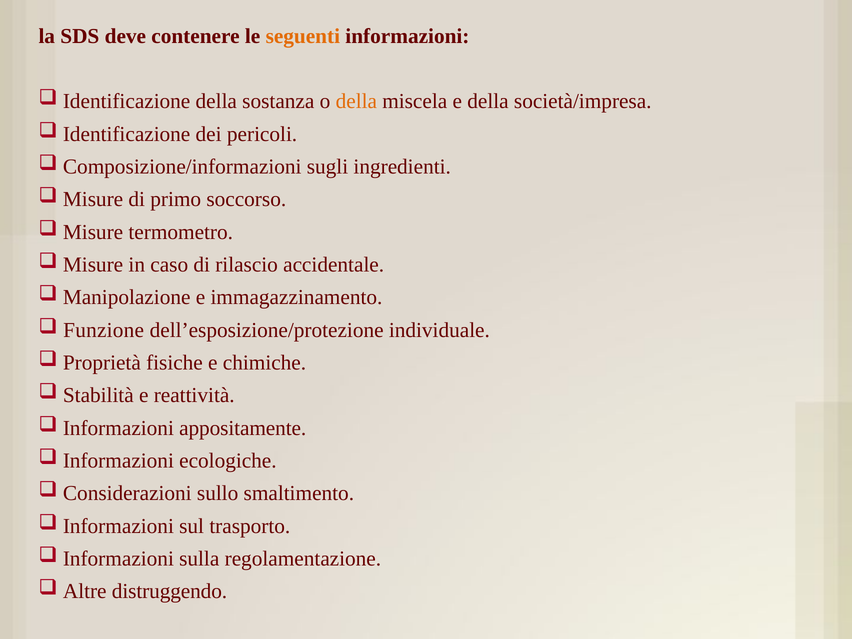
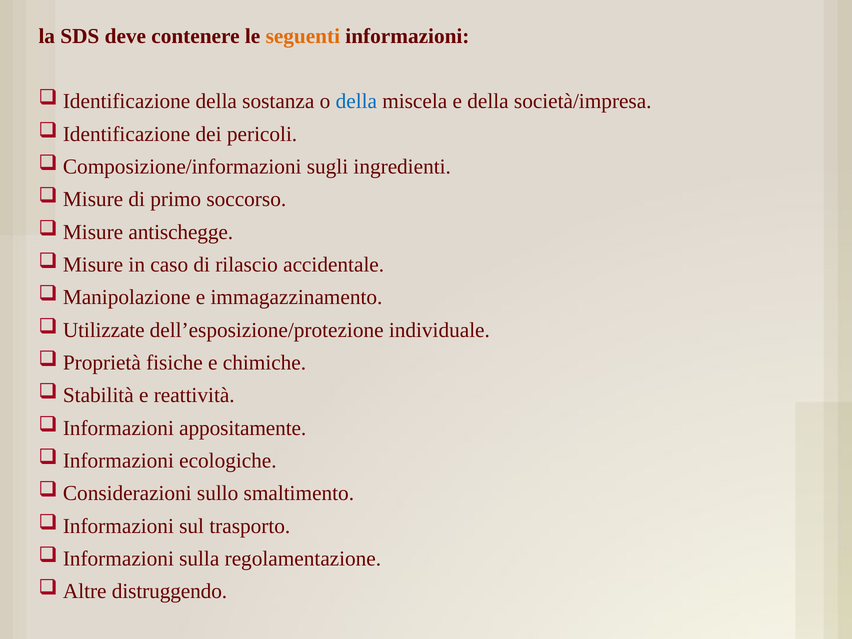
della colour: orange -> blue (356, 101)
termometro: termometro -> antischegge (181, 232)
Funzione: Funzione -> Utilizzate (104, 330)
